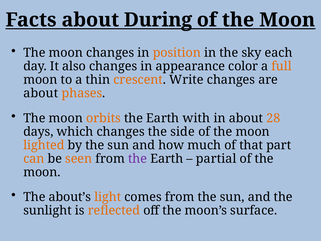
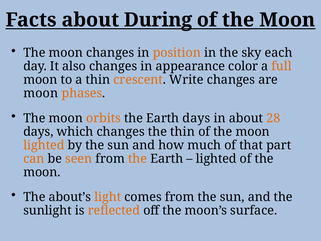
about: about -> moon (41, 93)
Earth with: with -> days (196, 118)
the side: side -> thin (183, 132)
the colour: purple -> orange (138, 159)
partial: partial -> lighted (216, 159)
